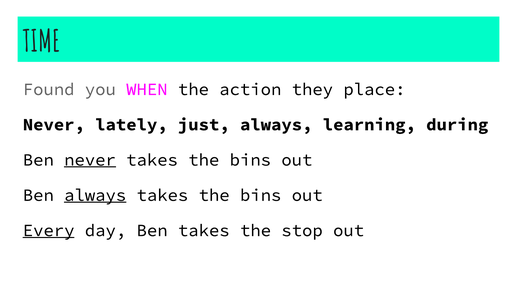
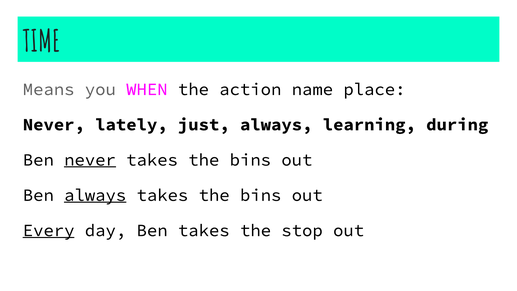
Found: Found -> Means (49, 89)
they: they -> name (312, 89)
